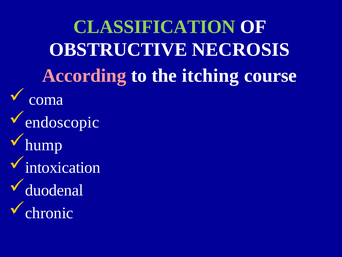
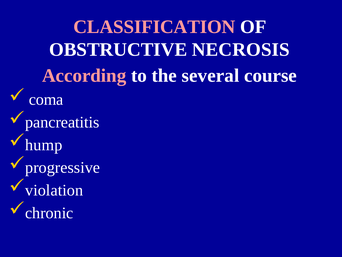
CLASSIFICATION colour: light green -> pink (154, 27)
itching: itching -> several (210, 75)
endoscopic: endoscopic -> pancreatitis (62, 122)
intoxication: intoxication -> progressive (63, 167)
duodenal: duodenal -> violation (54, 190)
